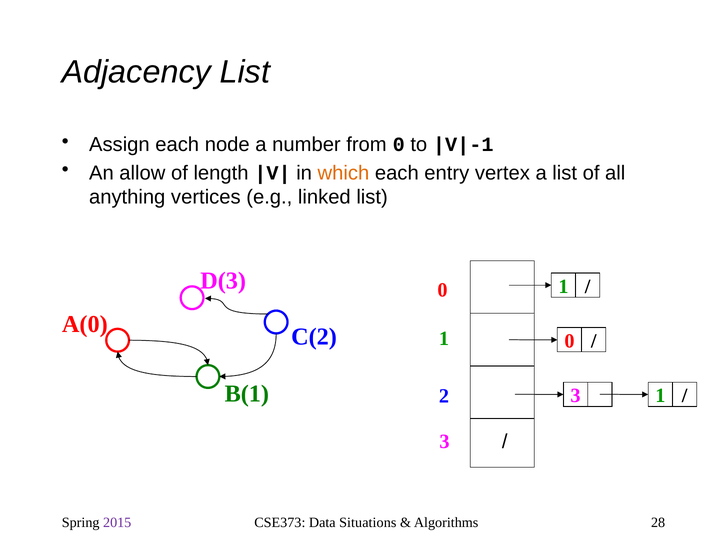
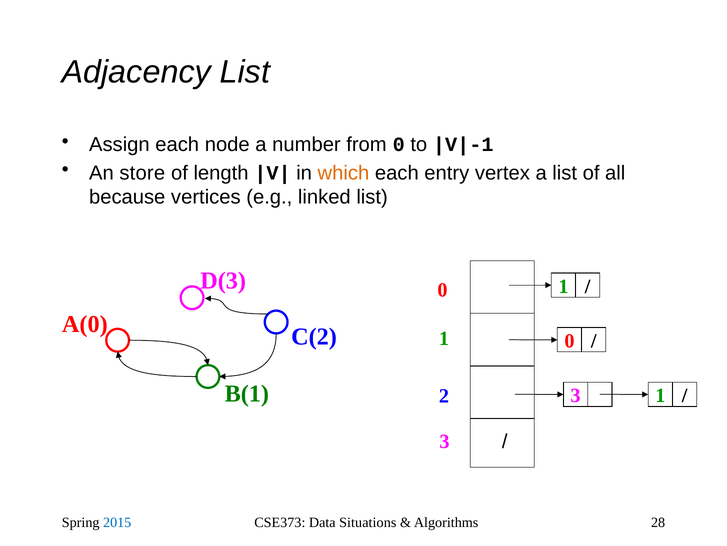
allow: allow -> store (142, 173)
anything: anything -> because (127, 197)
2015 colour: purple -> blue (117, 522)
